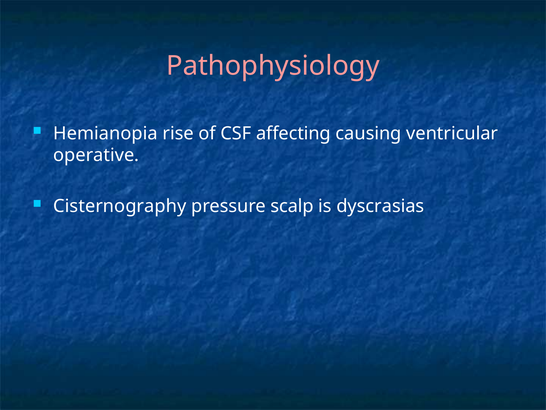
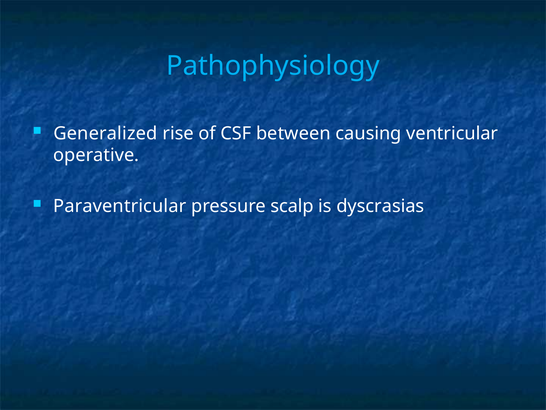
Pathophysiology colour: pink -> light blue (273, 66)
Hemianopia: Hemianopia -> Generalized (105, 133)
affecting: affecting -> between (293, 133)
Cisternography: Cisternography -> Paraventricular (120, 206)
